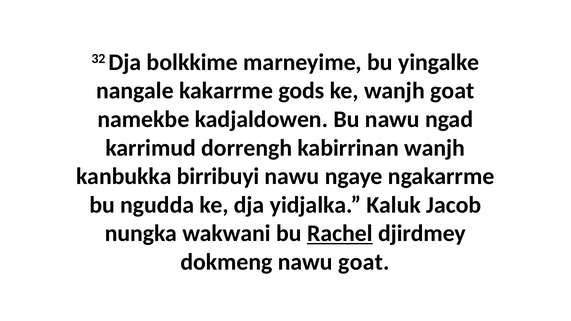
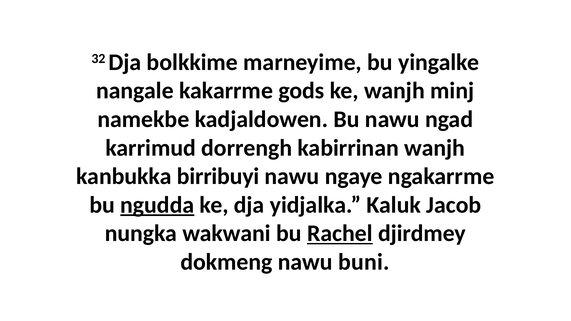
wanjh goat: goat -> minj (452, 91)
ngudda underline: none -> present (157, 205)
nawu goat: goat -> buni (364, 262)
